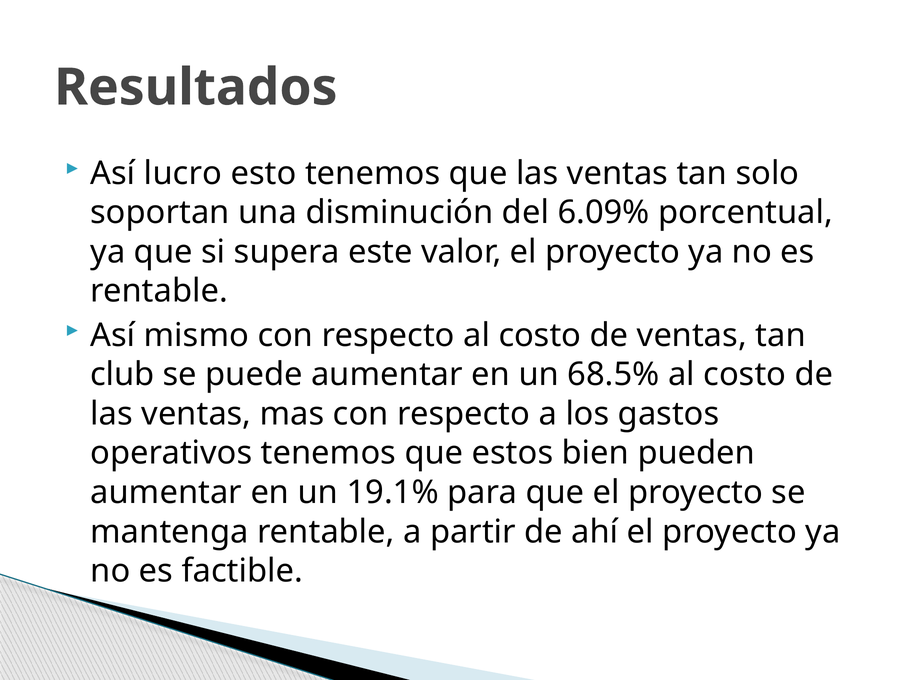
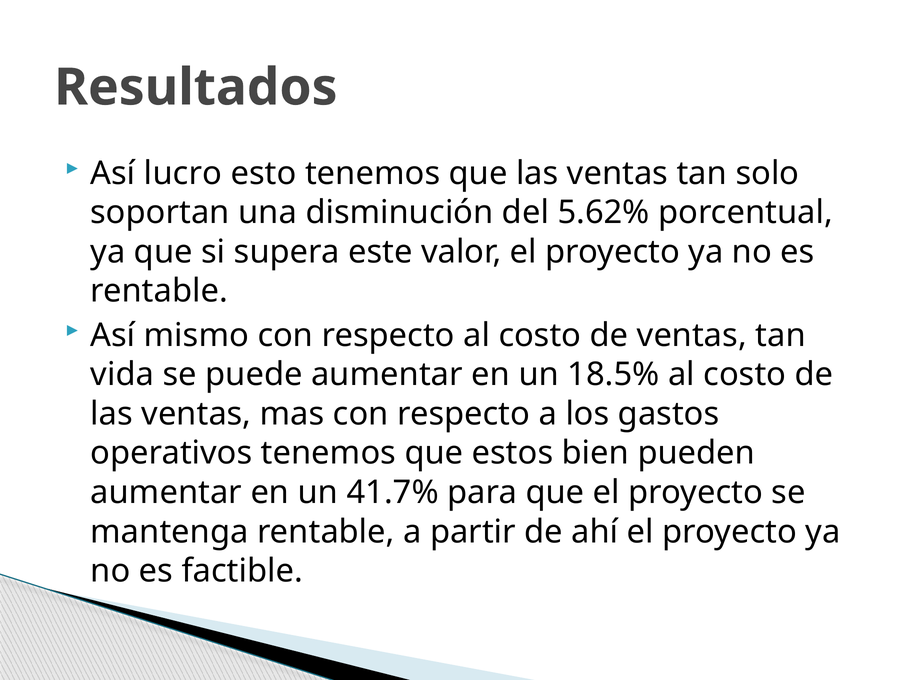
6.09%: 6.09% -> 5.62% (604, 212)
club: club -> vida (122, 374)
68.5%: 68.5% -> 18.5% (613, 374)
19.1%: 19.1% -> 41.7% (393, 492)
